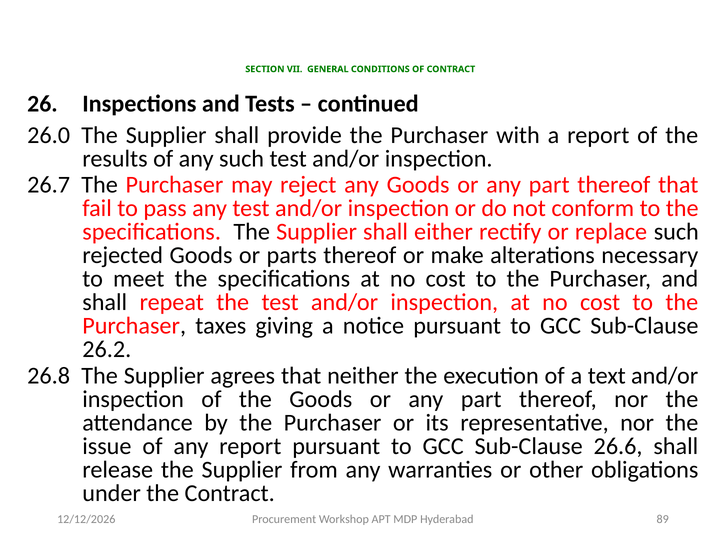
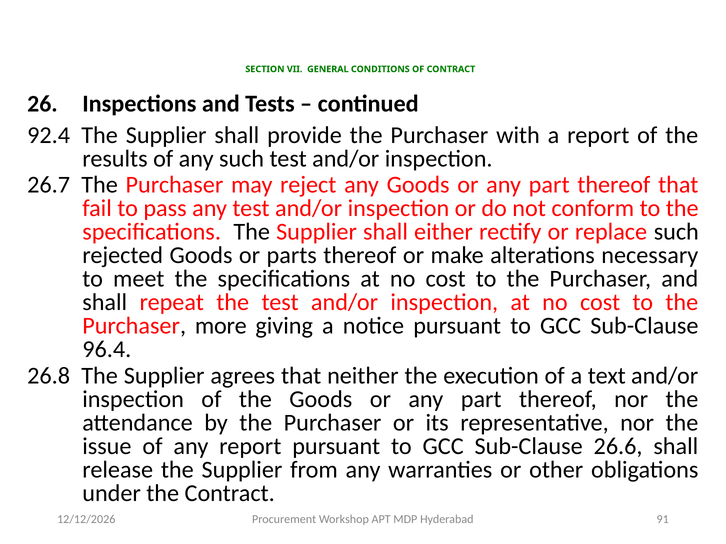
26.0: 26.0 -> 92.4 (49, 135)
taxes: taxes -> more (221, 326)
26.2: 26.2 -> 96.4 (107, 350)
89: 89 -> 91 (663, 520)
